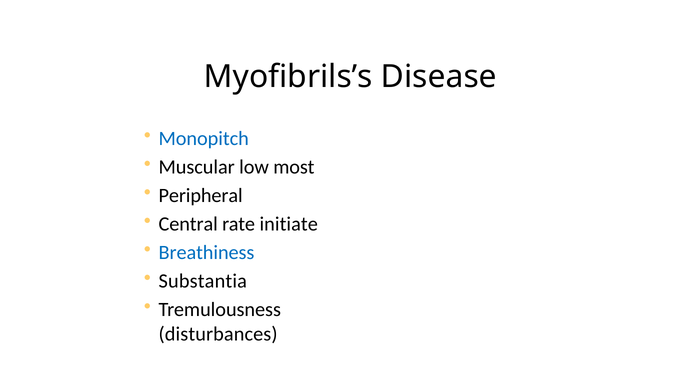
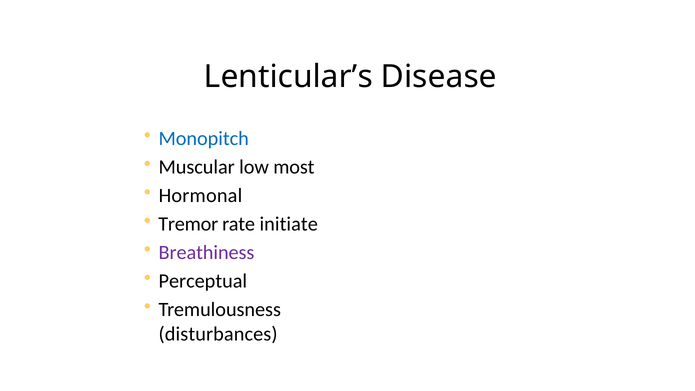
Myofibrils’s: Myofibrils’s -> Lenticular’s (288, 77)
Peripheral: Peripheral -> Hormonal (200, 196)
Central: Central -> Tremor (188, 224)
Breathiness colour: blue -> purple (206, 253)
Substantia: Substantia -> Perceptual (203, 281)
